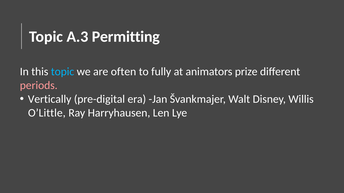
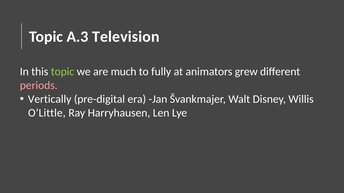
Permitting: Permitting -> Television (126, 37)
topic colour: light blue -> light green (63, 72)
often: often -> much (124, 72)
prize: prize -> grew (246, 72)
